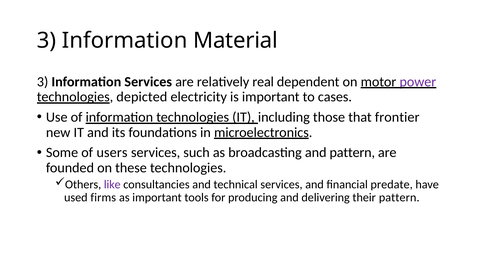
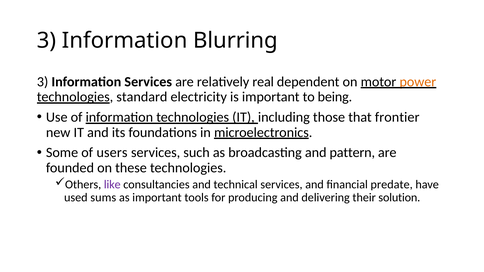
Material: Material -> Blurring (235, 41)
power colour: purple -> orange (418, 82)
depicted: depicted -> standard (142, 97)
cases: cases -> being (335, 97)
firms: firms -> sums (103, 198)
their pattern: pattern -> solution (399, 198)
